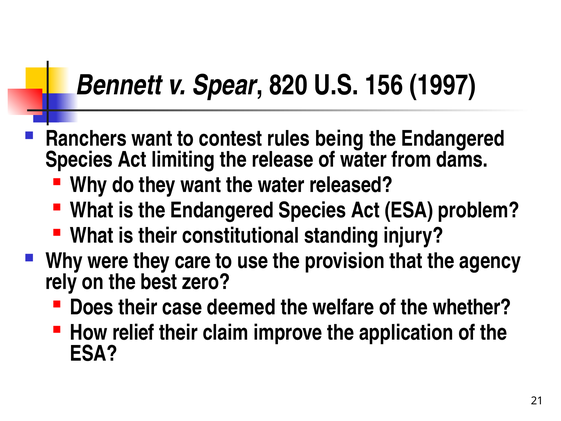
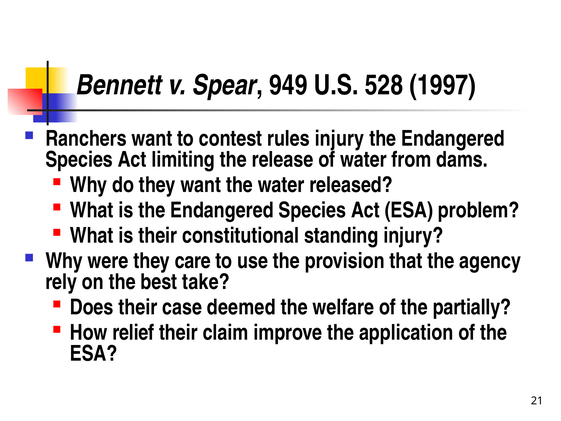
820: 820 -> 949 (288, 85)
156: 156 -> 528 (384, 85)
rules being: being -> injury (340, 139)
zero: zero -> take (206, 282)
whether: whether -> partially (472, 307)
